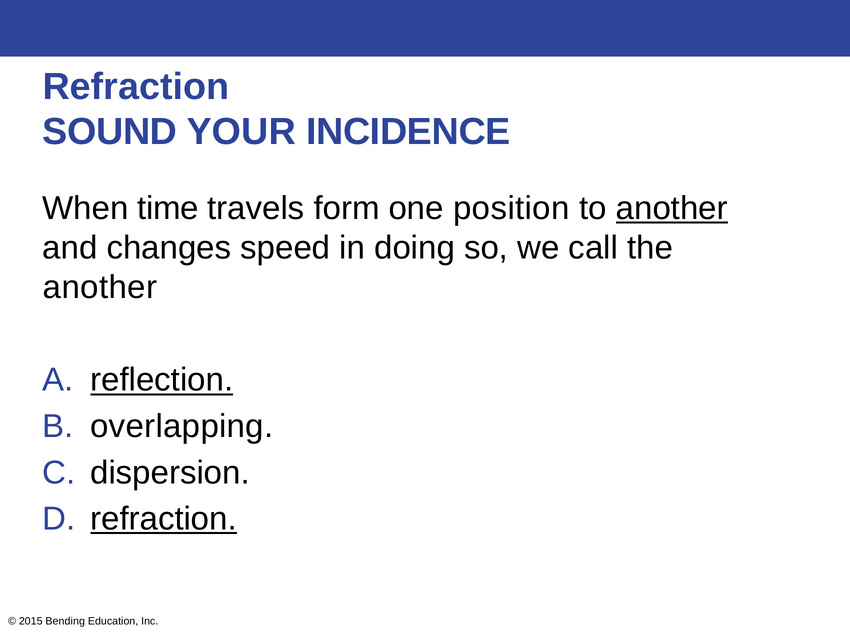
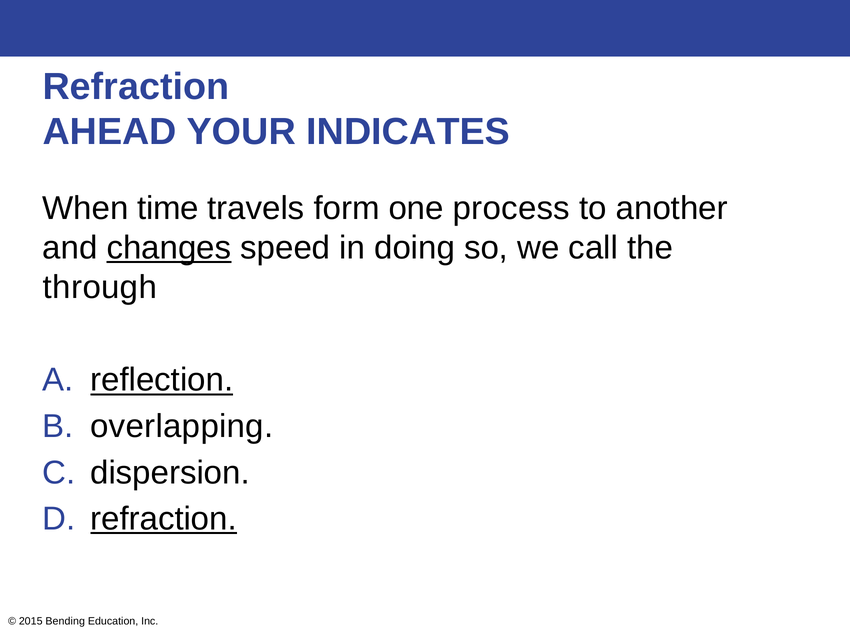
SOUND: SOUND -> AHEAD (110, 132)
INCIDENCE: INCIDENCE -> INDICATES (408, 132)
position: position -> process (511, 208)
another underline: present -> none (672, 208)
changes underline: none -> present (169, 248)
another: another -> through (100, 288)
